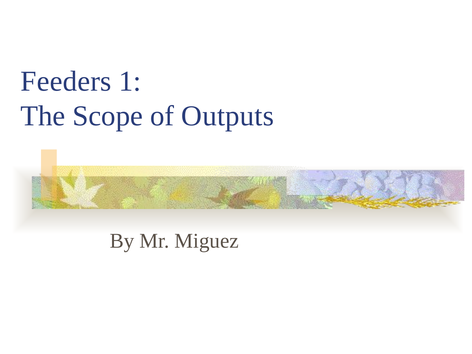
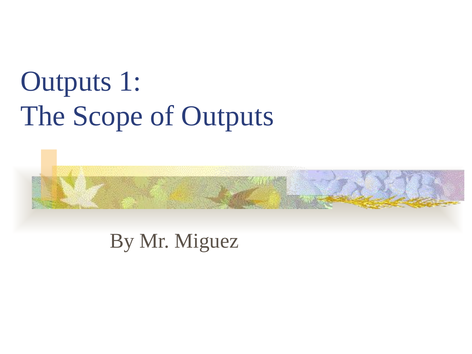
Feeders: Feeders -> Outputs (66, 81)
